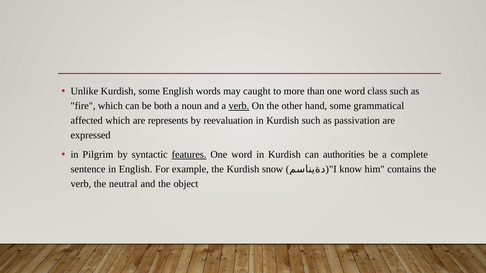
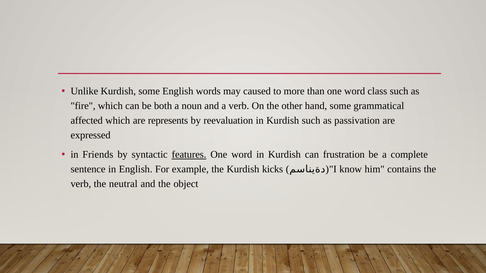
caught: caught -> caused (257, 91)
verb underline: present -> none (239, 106)
Pilgrim: Pilgrim -> Friends (98, 155)
authorities: authorities -> frustration (344, 155)
snow: snow -> kicks (273, 169)
